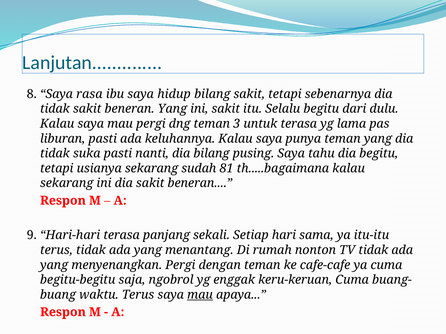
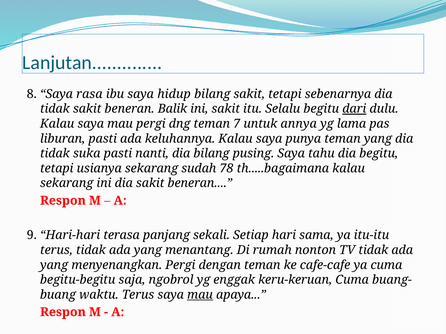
beneran Yang: Yang -> Balik (172, 109)
dari underline: none -> present (354, 109)
3: 3 -> 7 (237, 124)
untuk terasa: terasa -> annya (299, 124)
81: 81 -> 78 (227, 169)
